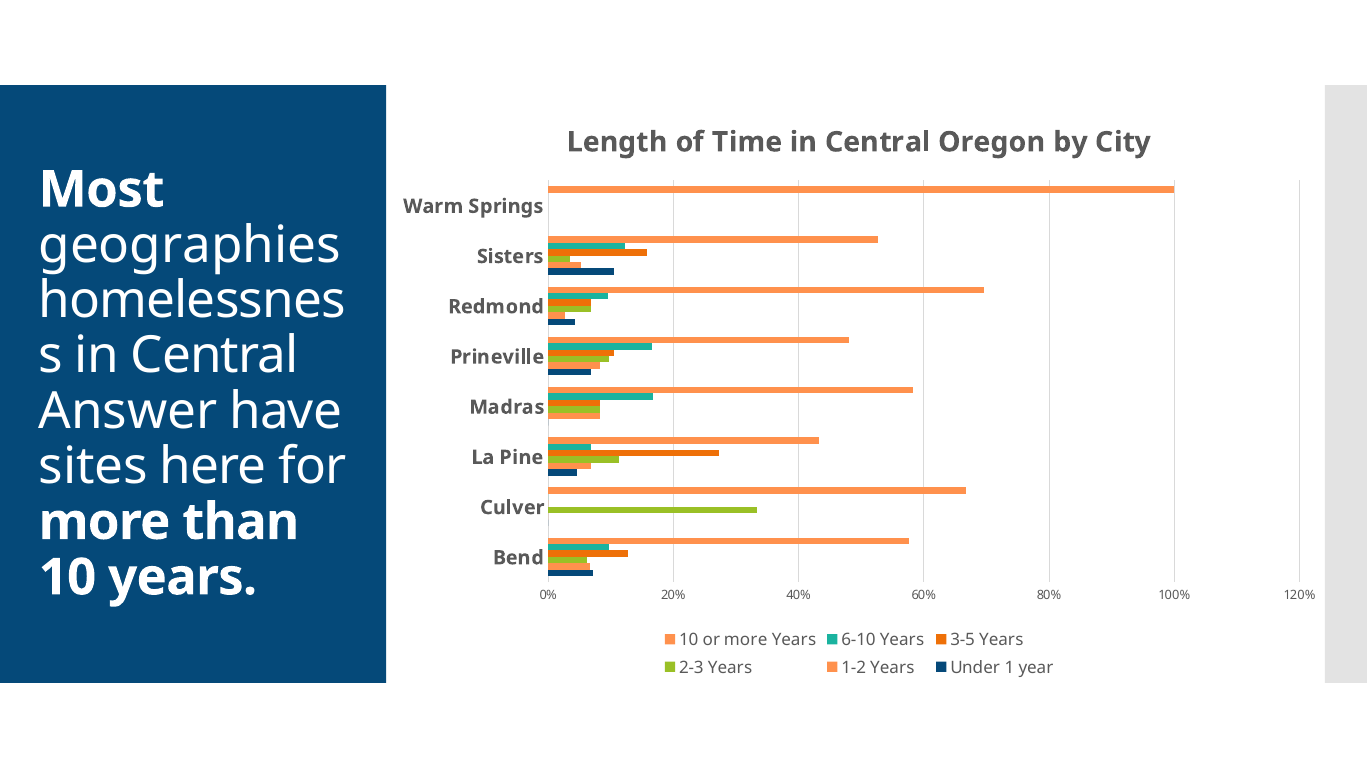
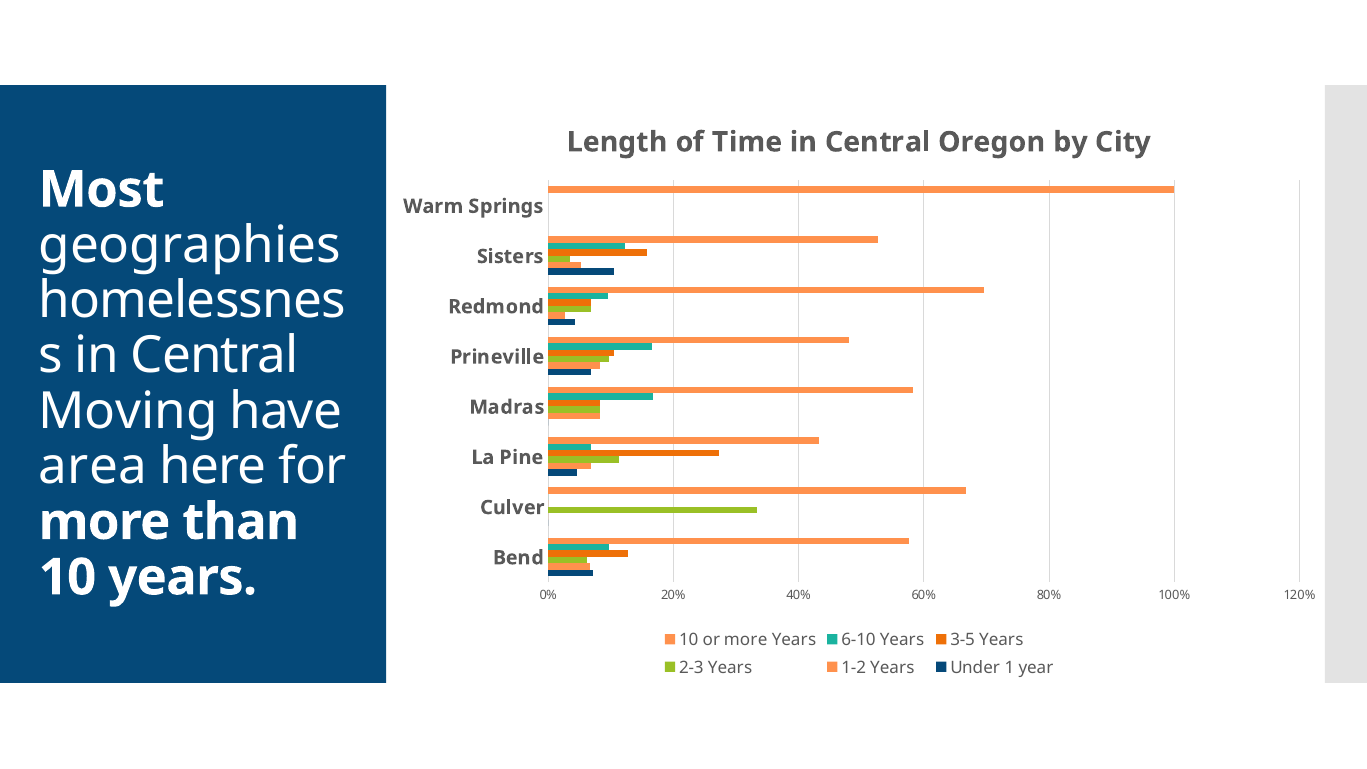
Answer: Answer -> Moving (128, 411)
sites: sites -> area (93, 467)
